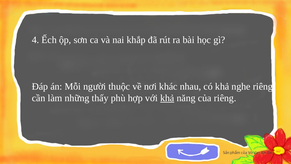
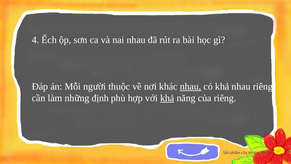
nai khắp: khắp -> nhau (136, 40)
nhau underline: none -> present (191, 86)
khả nghe: nghe -> nhau (241, 86)
thấy: thấy -> định (100, 98)
